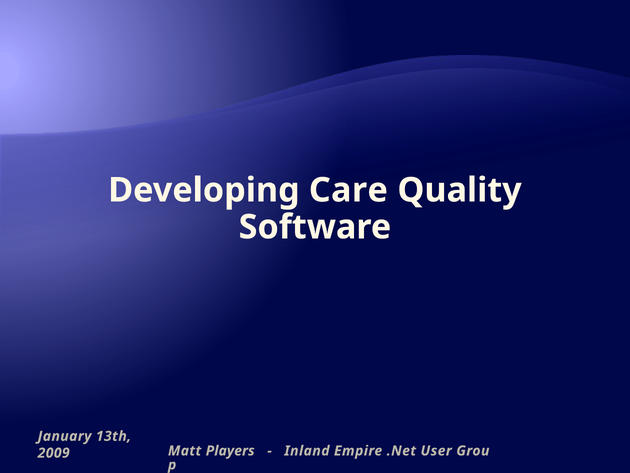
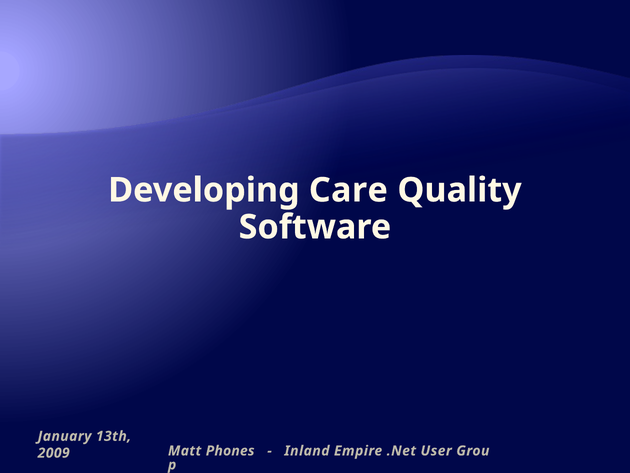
Players: Players -> Phones (230, 450)
